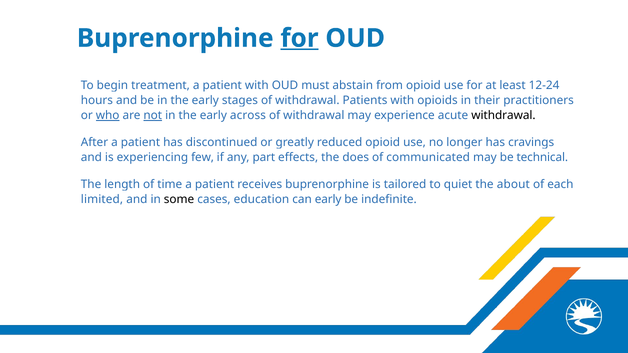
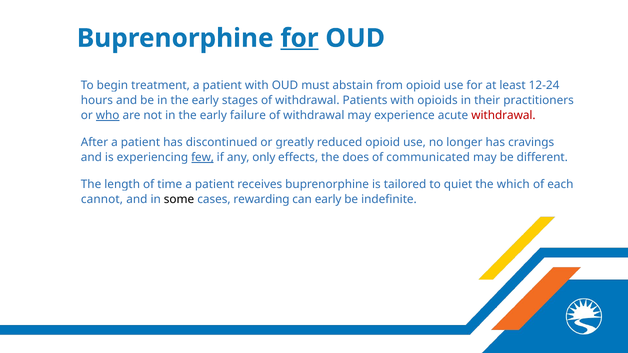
not underline: present -> none (153, 116)
across: across -> failure (248, 116)
withdrawal colour: black -> red (503, 116)
few underline: none -> present (203, 158)
part: part -> only (264, 158)
technical: technical -> different (542, 158)
about: about -> which (513, 184)
limited: limited -> cannot (102, 200)
education: education -> rewarding (262, 200)
